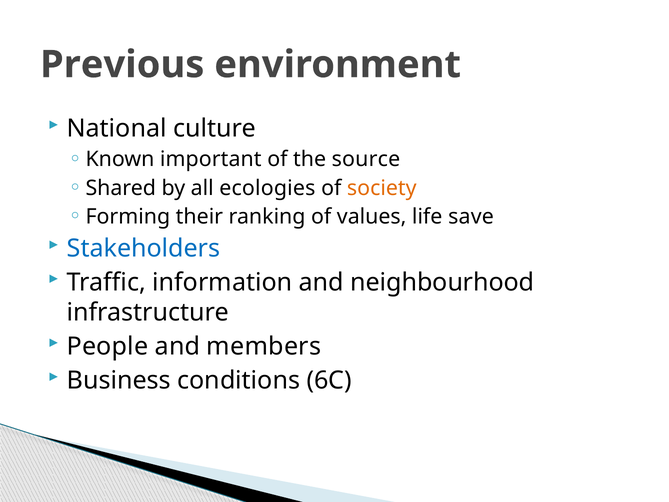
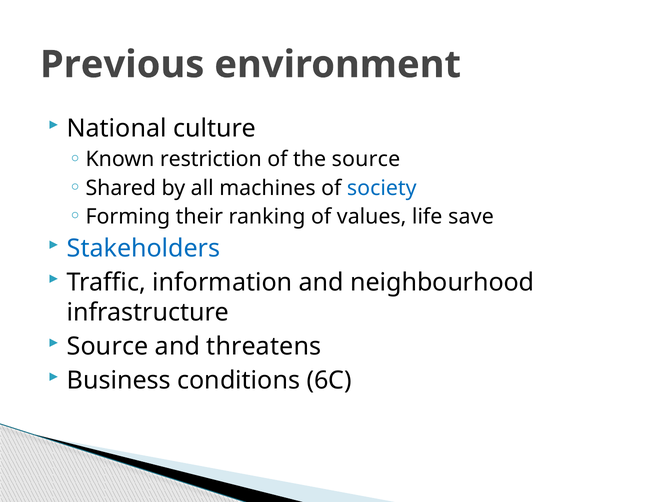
important: important -> restriction (211, 159)
ecologies: ecologies -> machines (267, 188)
society colour: orange -> blue (382, 188)
People: People -> Source (108, 346)
members: members -> threatens (264, 346)
